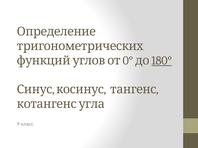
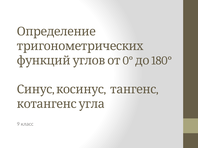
180° underline: present -> none (162, 61)
